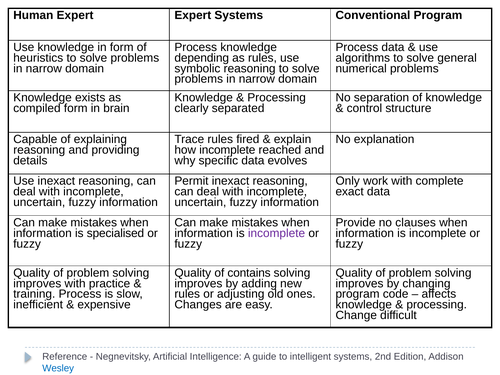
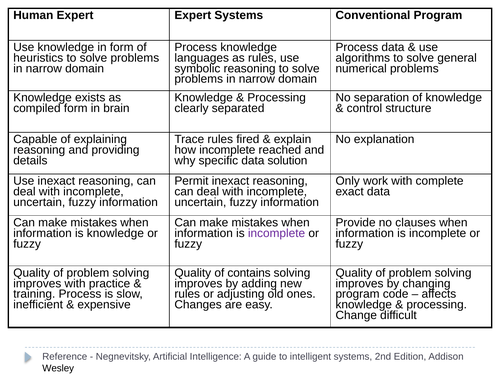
depending: depending -> languages (202, 58)
evolves: evolves -> solution (287, 160)
is specialised: specialised -> knowledge (115, 233)
Wesley colour: blue -> black (58, 368)
